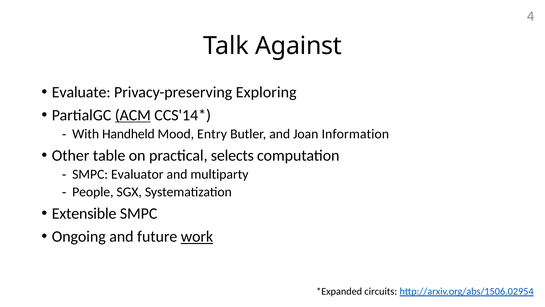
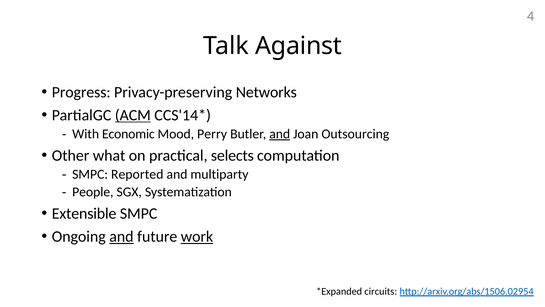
Evaluate: Evaluate -> Progress (81, 92)
Exploring: Exploring -> Networks (266, 92)
Handheld: Handheld -> Economic (128, 134)
Entry: Entry -> Perry (212, 134)
and underline: none -> present (280, 134)
Information: Information -> Outsourcing (355, 134)
table: table -> what (109, 155)
Evaluator: Evaluator -> Reported (137, 174)
and underline: none -> present (121, 236)
